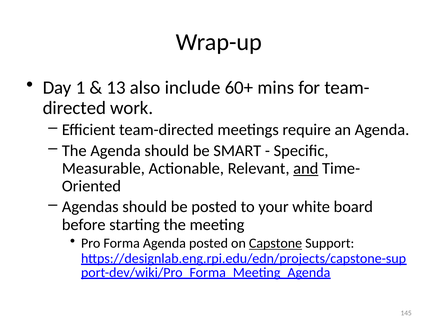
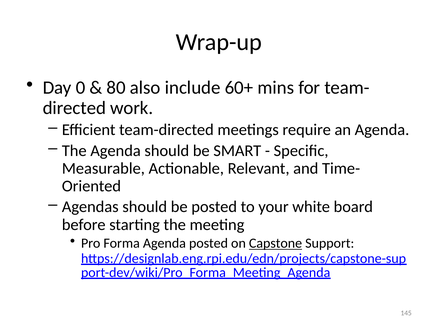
1: 1 -> 0 (80, 88)
13: 13 -> 80 (116, 88)
and underline: present -> none (306, 169)
